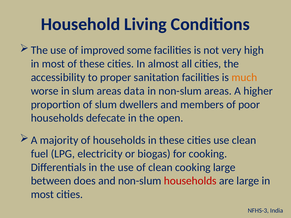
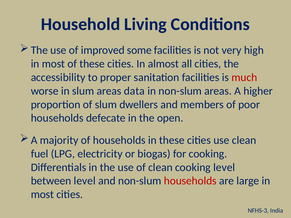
much colour: orange -> red (244, 77)
cooking large: large -> level (224, 167)
between does: does -> level (85, 181)
